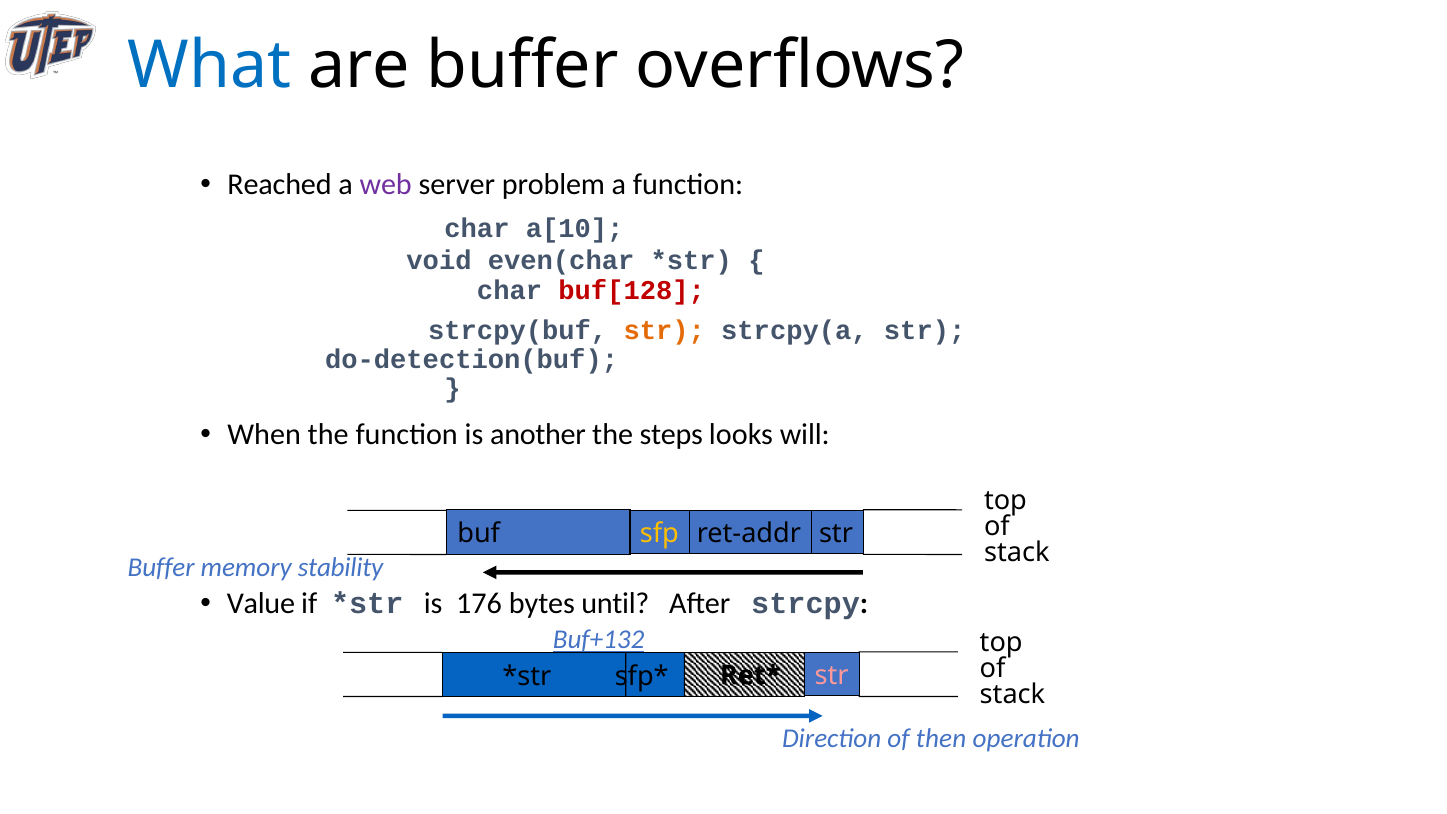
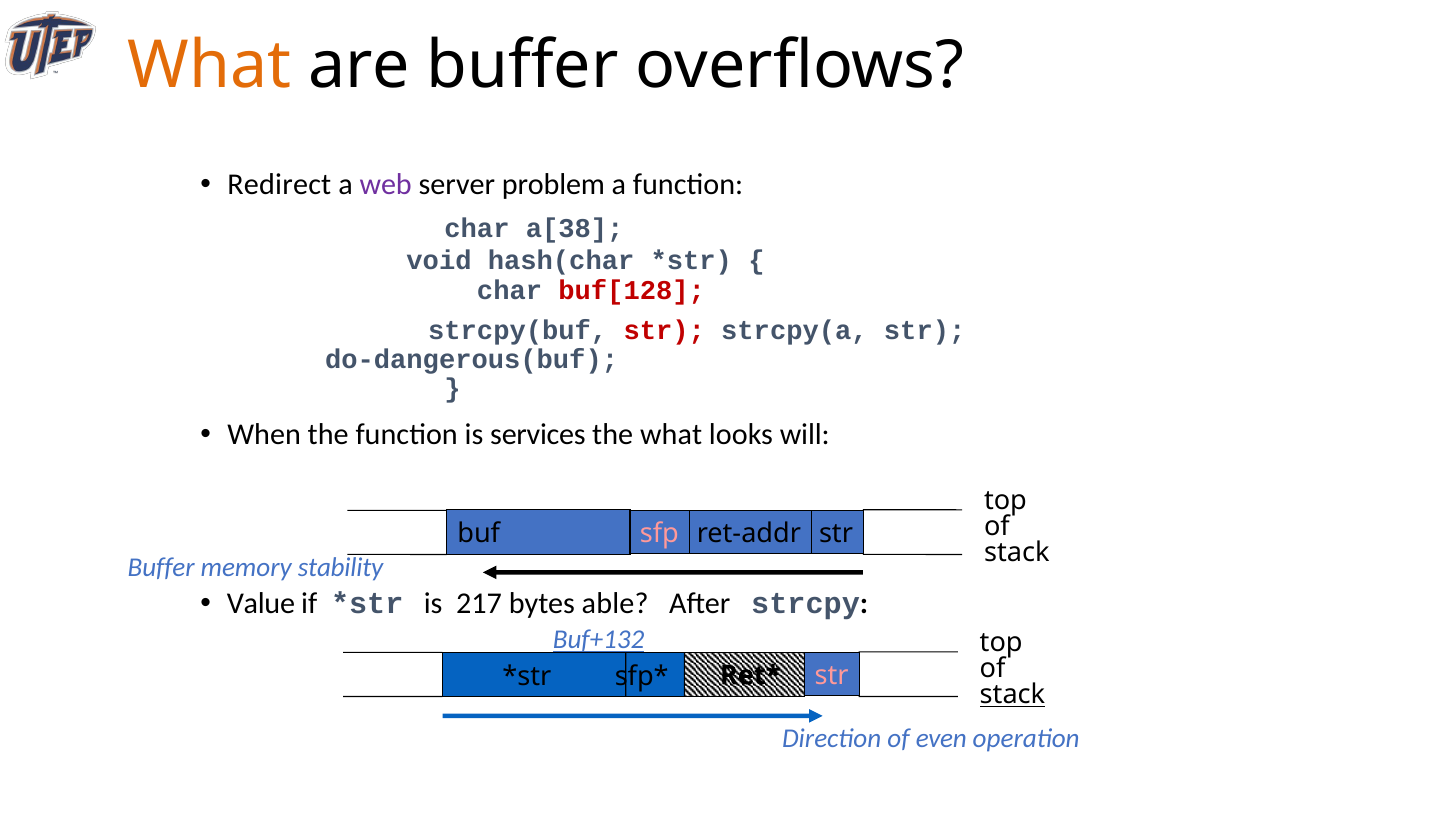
What colour: blue -> orange (210, 66)
Reached: Reached -> Redirect (279, 184)
a[10: a[10 -> a[38 (575, 228)
even(char: even(char -> hash(char (561, 261)
str colour: orange -> red (664, 330)
do-detection(buf: do-detection(buf -> do-dangerous(buf (472, 360)
another: another -> services (538, 435)
the steps: steps -> what (671, 435)
sfp colour: yellow -> pink (659, 534)
176: 176 -> 217 (479, 604)
until: until -> able (615, 604)
stack underline: none -> present (1012, 695)
then: then -> even (941, 738)
